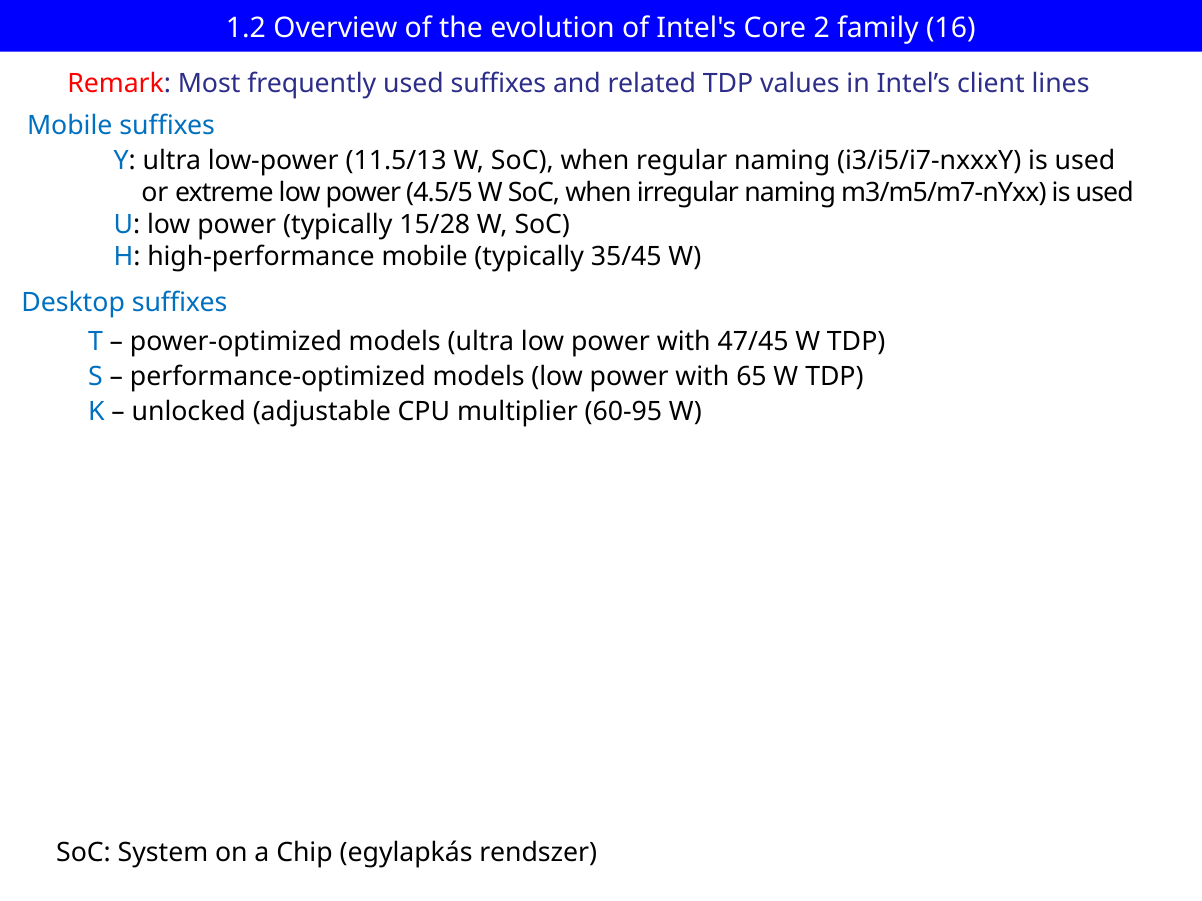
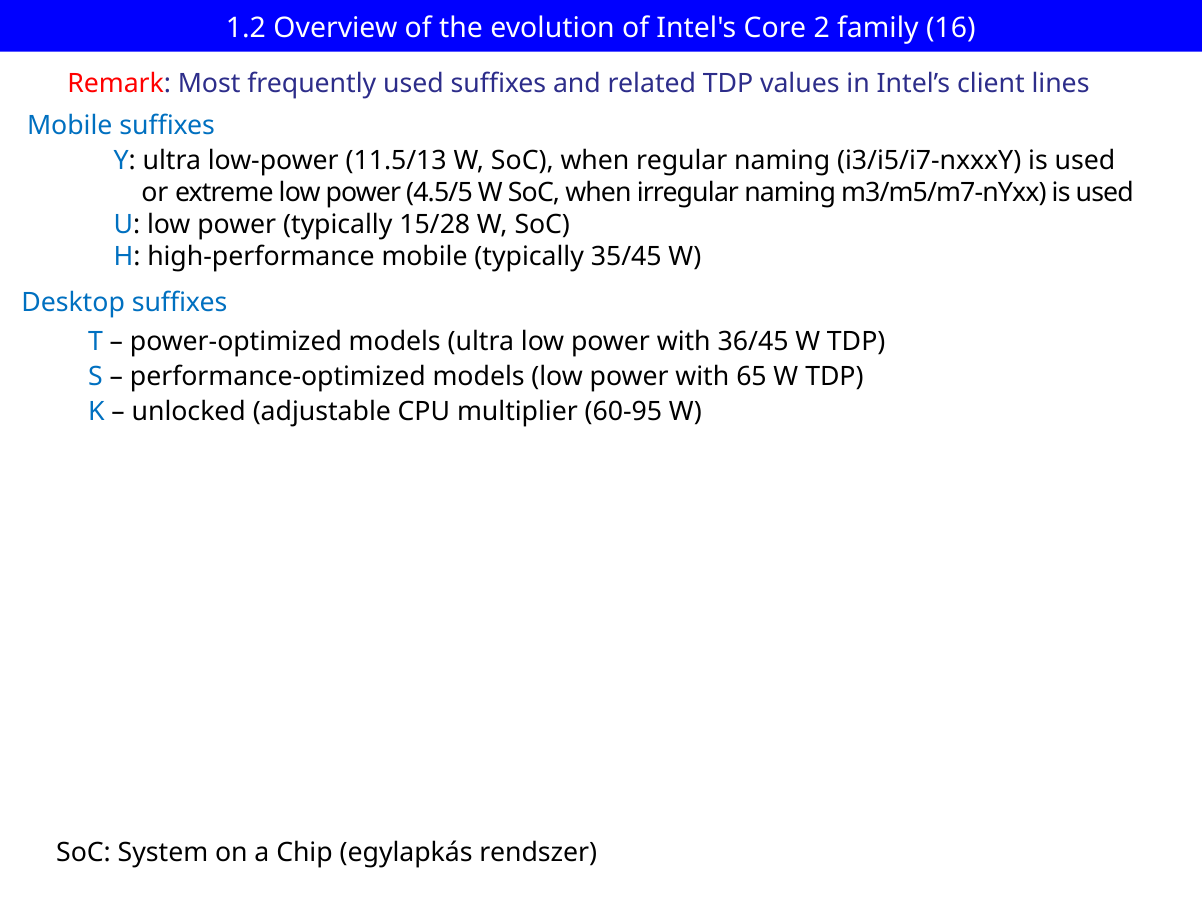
47/45: 47/45 -> 36/45 (753, 341)
